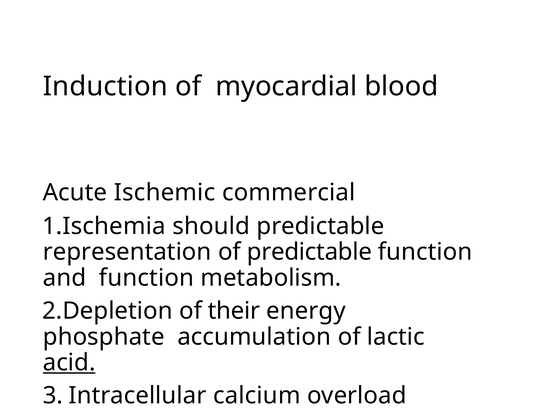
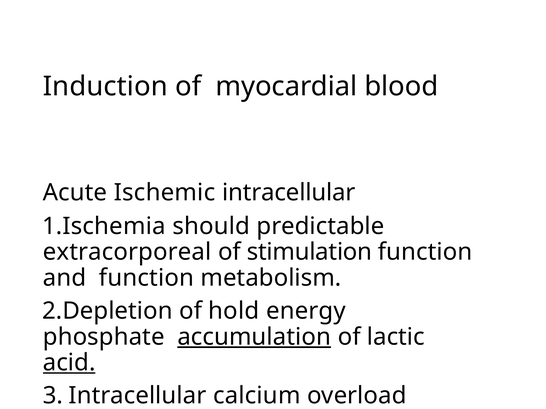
commercial: commercial -> intracellular (289, 193)
representation: representation -> extracorporeal (127, 252)
of predictable: predictable -> stimulation (309, 252)
their: their -> hold (234, 311)
accumulation underline: none -> present (254, 337)
